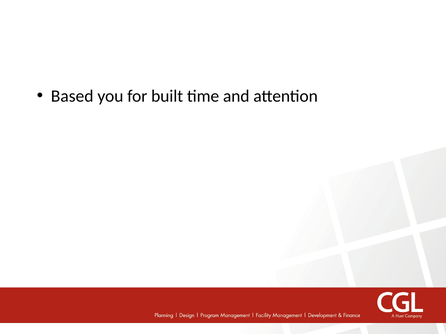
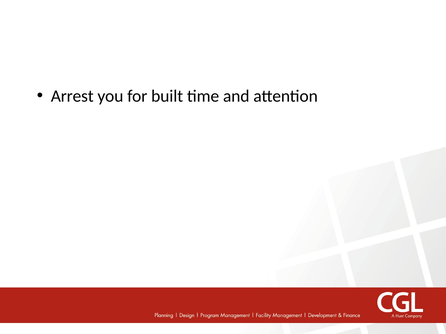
Based: Based -> Arrest (72, 96)
